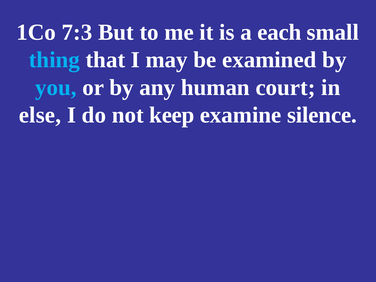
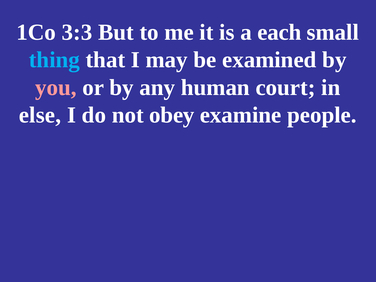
7:3: 7:3 -> 3:3 (77, 32)
you colour: light blue -> pink (56, 87)
keep: keep -> obey (172, 115)
silence: silence -> people (322, 115)
